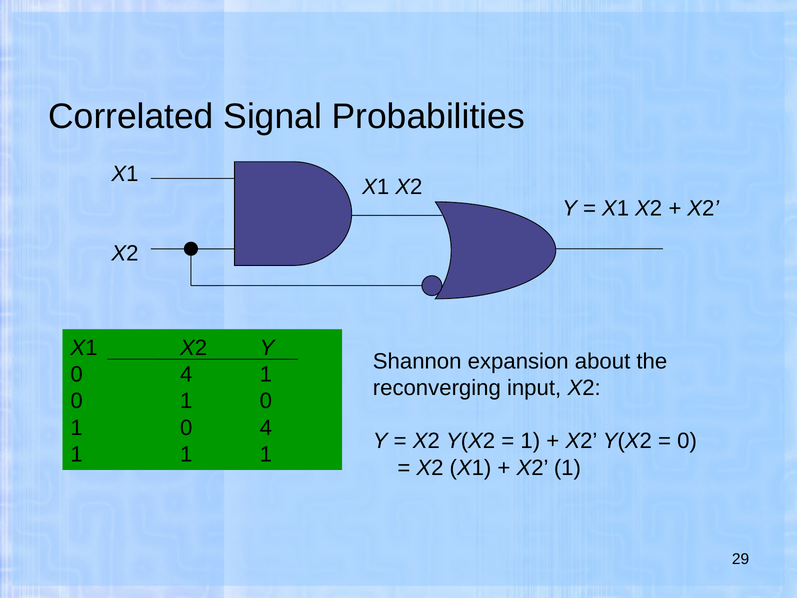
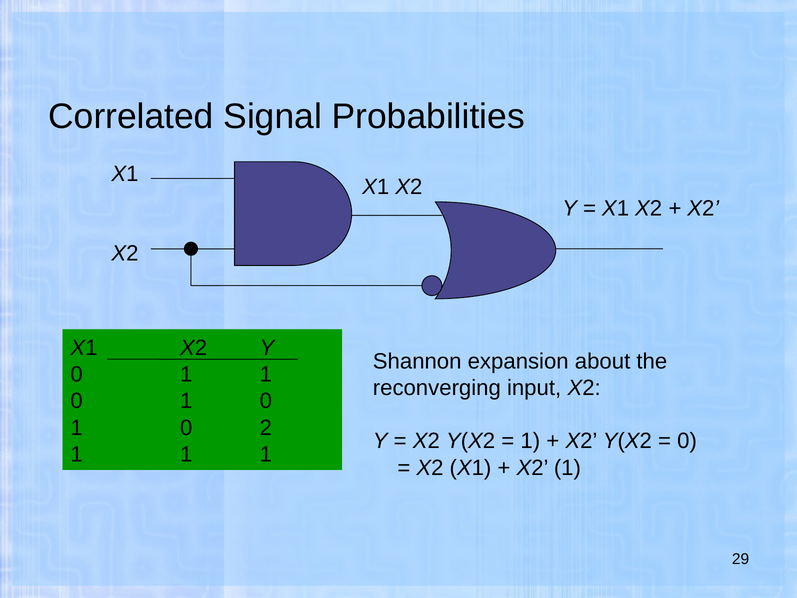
4: 4 -> 1 (186, 374)
1 0 4: 4 -> 2 (266, 428)
